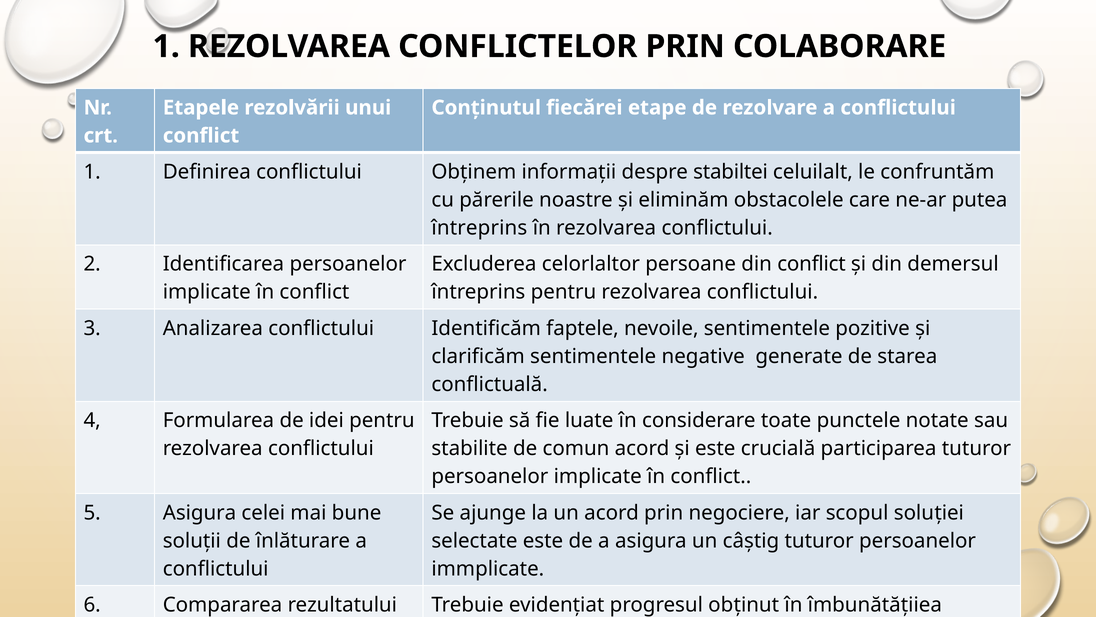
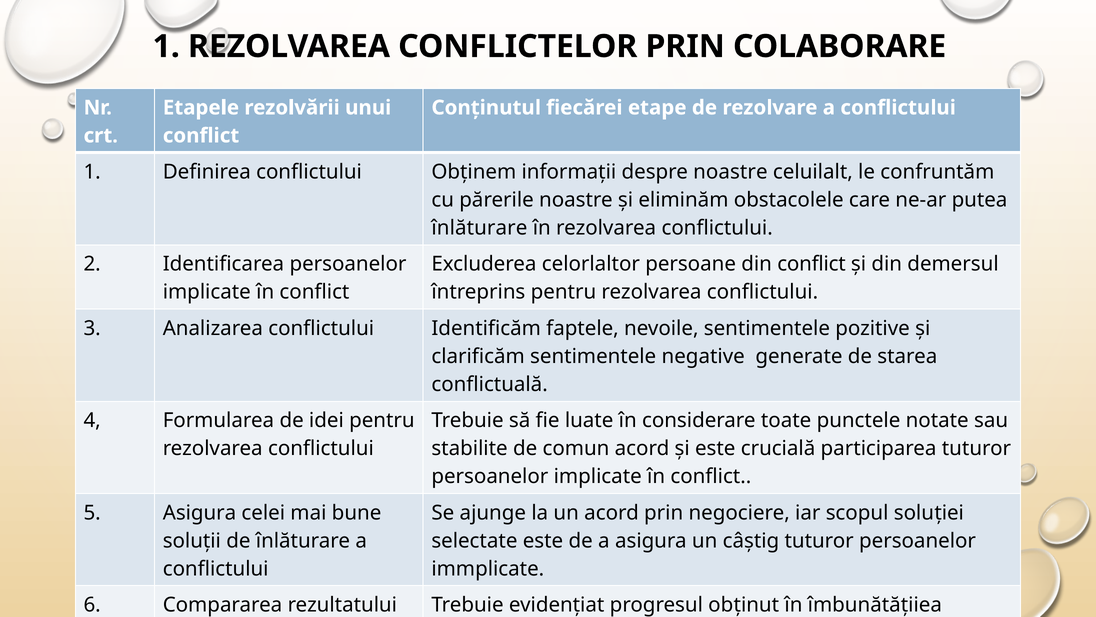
despre stabiltei: stabiltei -> noastre (730, 172)
întreprins: întreprins -> înlăturare (479, 228)
